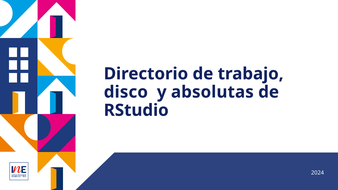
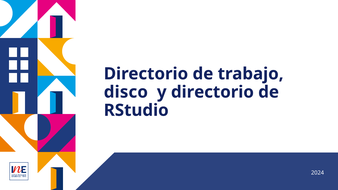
y absolutas: absolutas -> directorio (212, 92)
